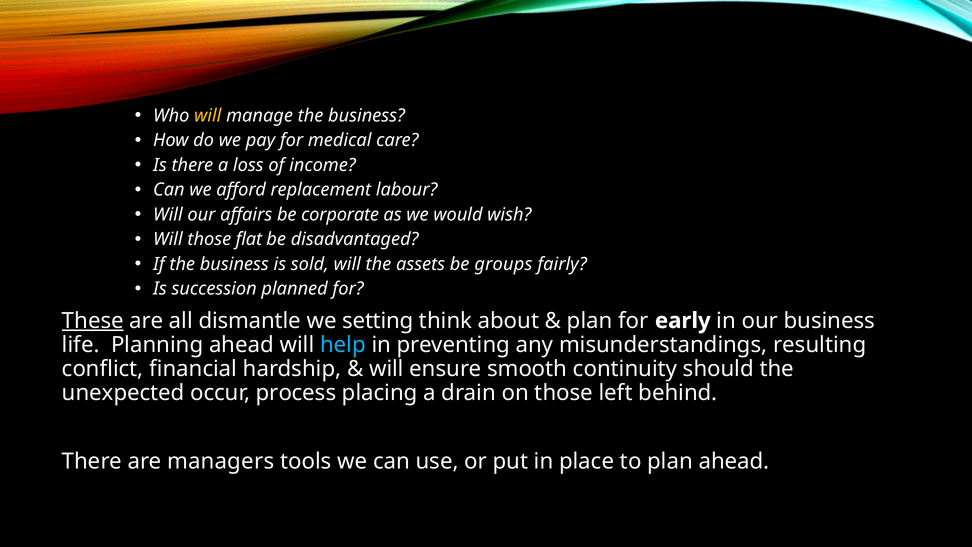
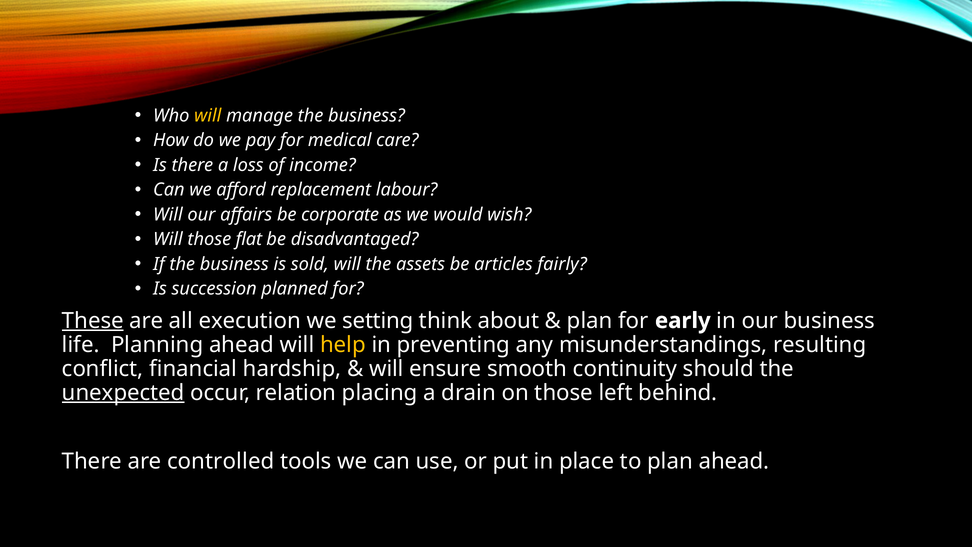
groups: groups -> articles (503, 264)
dismantle: dismantle -> execution (250, 321)
help colour: light blue -> yellow (343, 345)
unexpected underline: none -> present (123, 393)
process: process -> relation (296, 393)
managers: managers -> controlled (221, 461)
